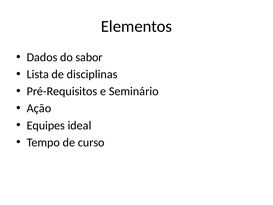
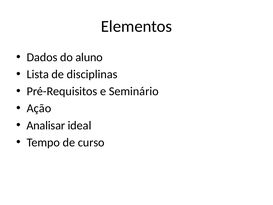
sabor: sabor -> aluno (89, 57)
Equipes: Equipes -> Analisar (46, 125)
